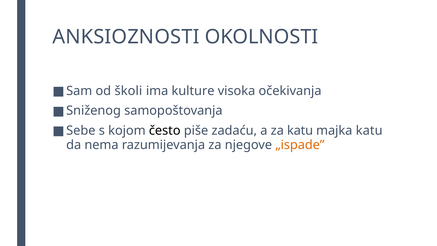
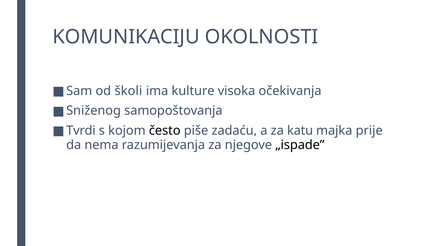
ANKSIOZNOSTI: ANKSIOZNOSTI -> KOMUNIKACIJU (126, 37)
Sebe: Sebe -> Tvrdi (81, 130)
majka katu: katu -> prije (369, 130)
„ispade colour: orange -> black (300, 145)
